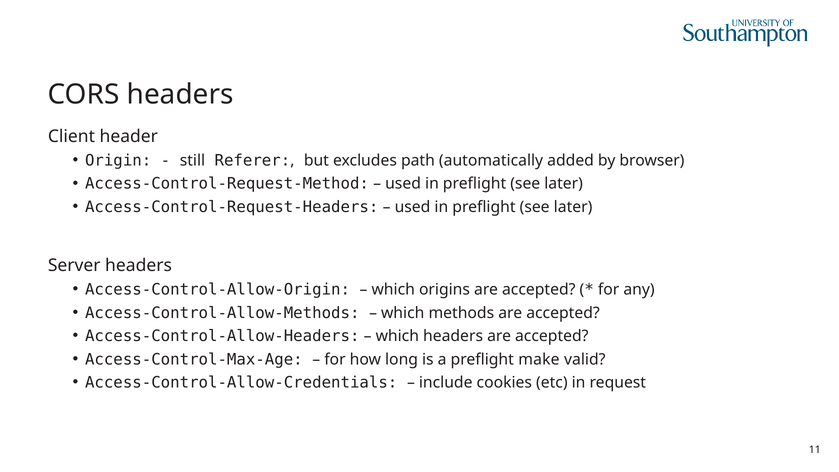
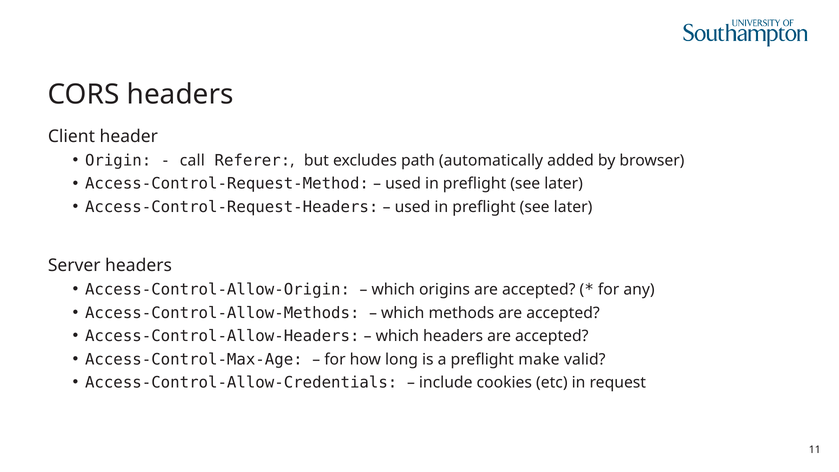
still: still -> call (192, 160)
